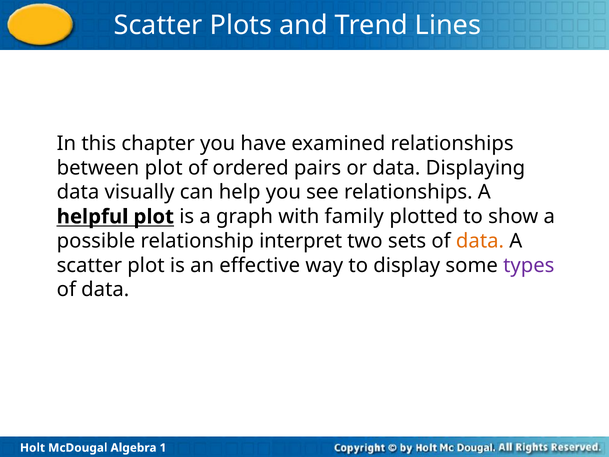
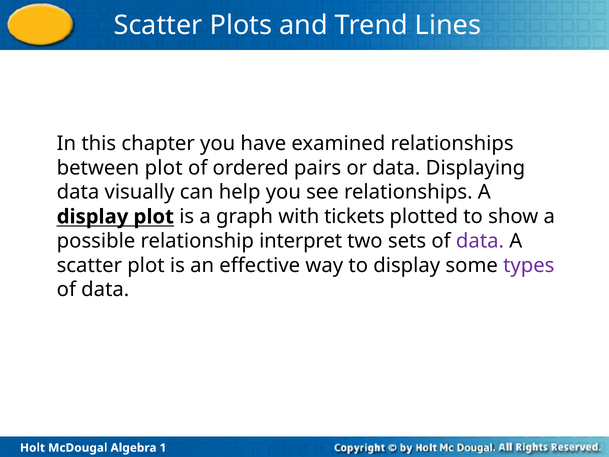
helpful: helpful -> display (93, 217)
family: family -> tickets (354, 217)
data colour: orange -> purple (480, 241)
